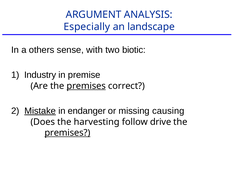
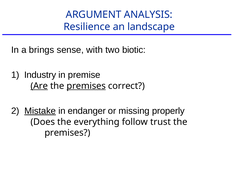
Especially: Especially -> Resilience (87, 27)
others: others -> brings (42, 50)
Are underline: none -> present (39, 86)
causing: causing -> properly (168, 111)
harvesting: harvesting -> everything (97, 122)
drive: drive -> trust (161, 122)
premises underline: present -> none (67, 133)
